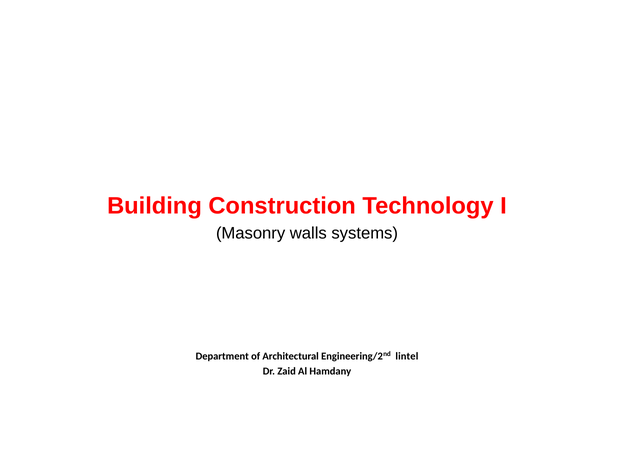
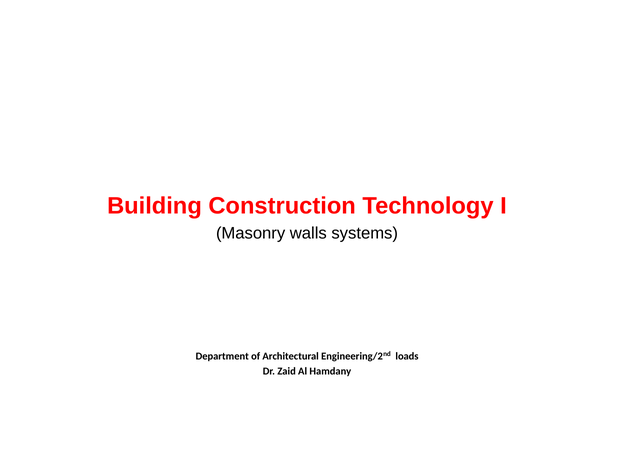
lintel: lintel -> loads (407, 356)
